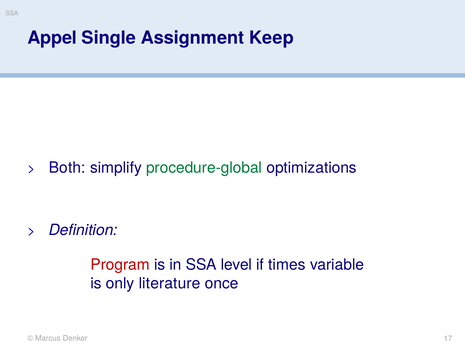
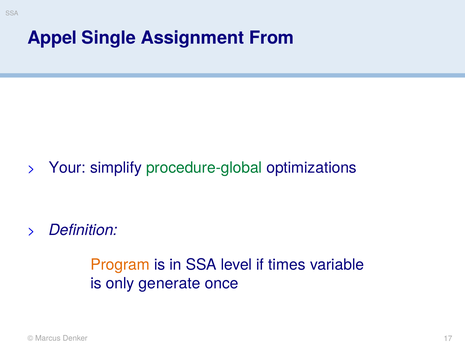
Keep: Keep -> From (272, 38)
Both: Both -> Your (67, 168)
Program colour: red -> orange (120, 265)
literature: literature -> generate (170, 283)
